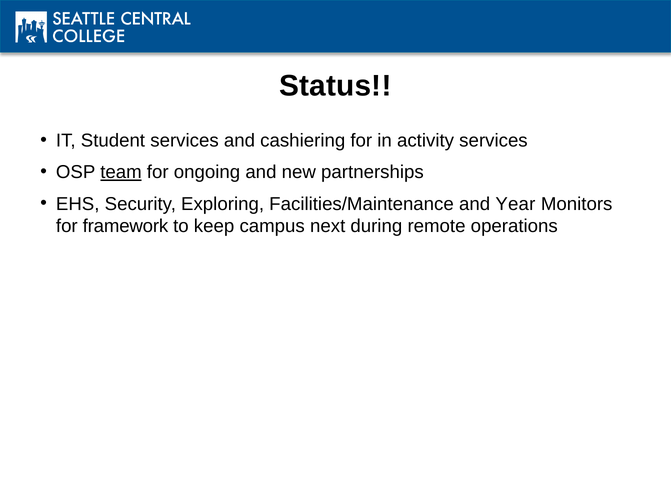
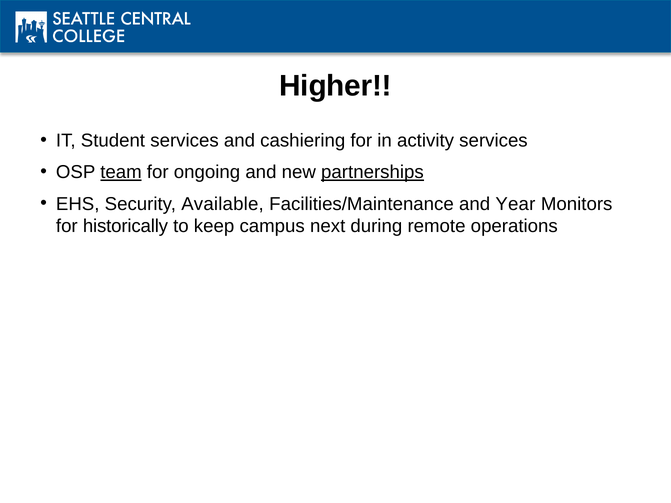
Status: Status -> Higher (336, 86)
partnerships underline: none -> present (372, 172)
Exploring: Exploring -> Available (223, 204)
framework: framework -> historically (125, 226)
